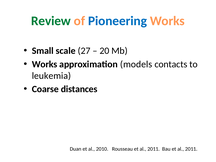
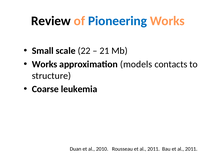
Review colour: green -> black (51, 21)
27: 27 -> 22 (84, 51)
20: 20 -> 21 (104, 51)
leukemia: leukemia -> structure (51, 76)
distances: distances -> leukemia (79, 89)
